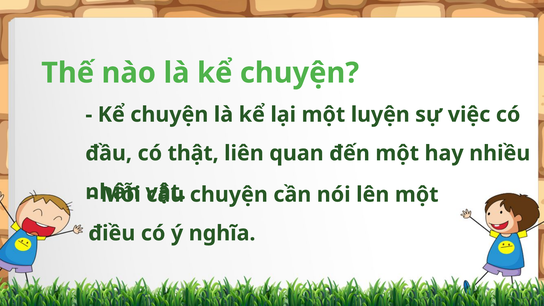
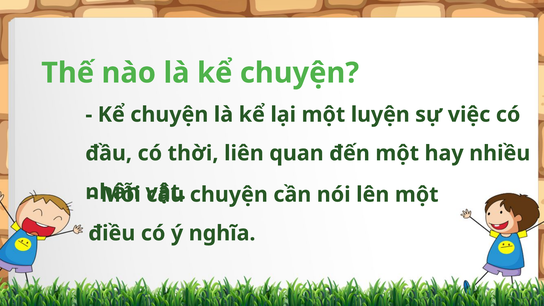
thật: thật -> thời (193, 153)
